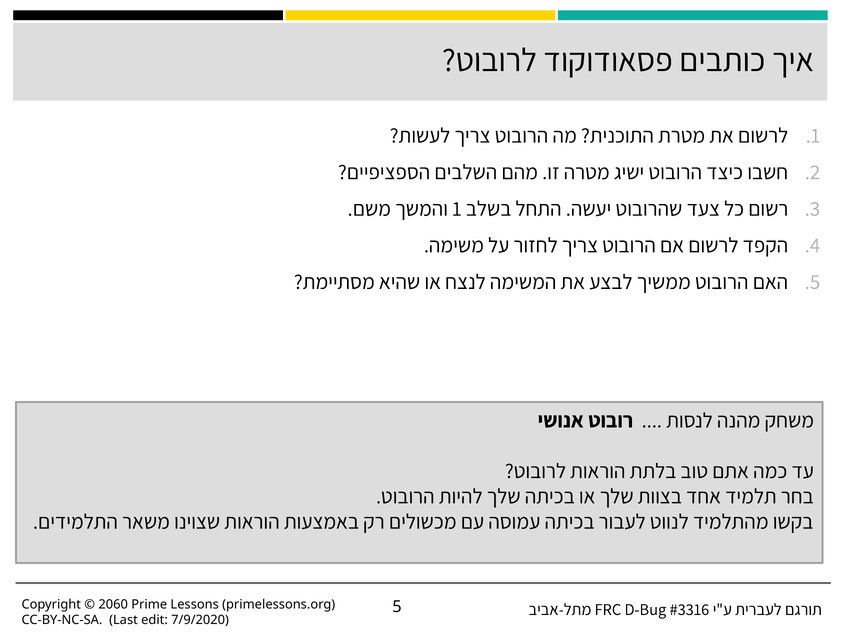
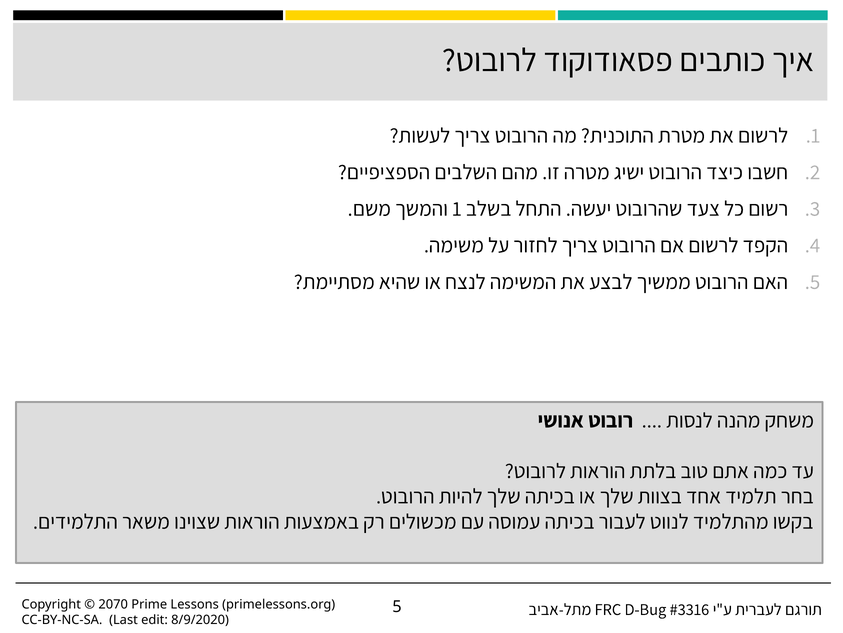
2060: 2060 -> 2070 (113, 604)
7/9/2020: 7/9/2020 -> 8/9/2020 (200, 619)
